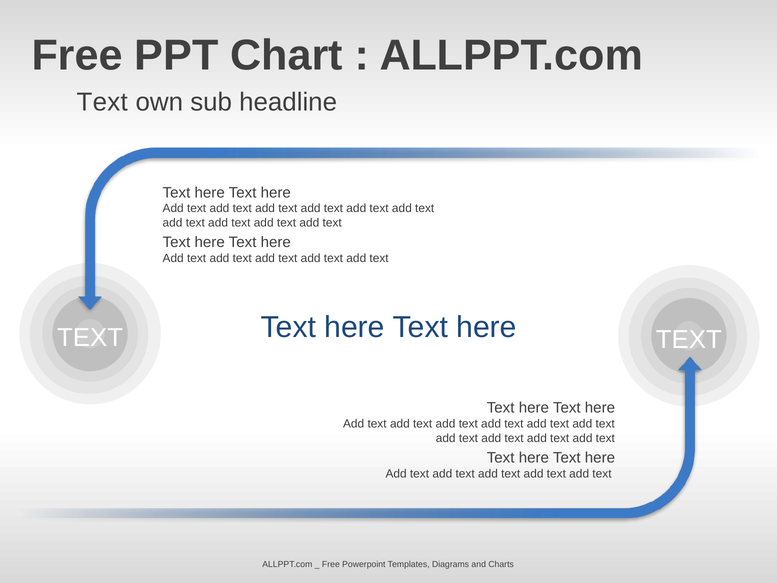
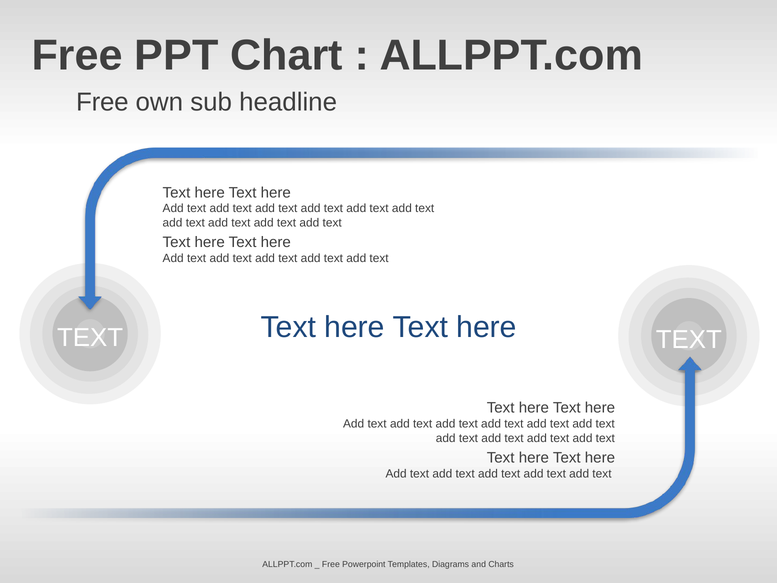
Text: Text -> Free (102, 102)
